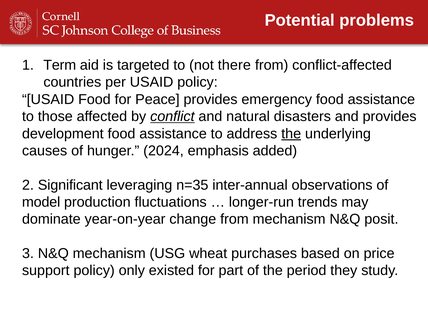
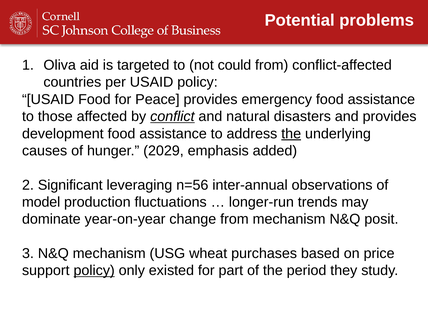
Term: Term -> Oliva (60, 65)
there: there -> could (234, 65)
2024: 2024 -> 2029 (164, 151)
n=35: n=35 -> n=56 (192, 185)
policy underline: none -> present (94, 271)
